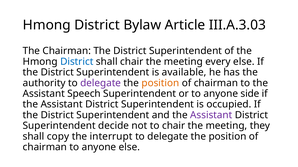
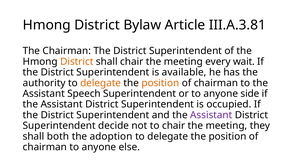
III.A.3.03: III.A.3.03 -> III.A.3.81 (237, 25)
District colour: blue -> orange (77, 62)
every else: else -> wait (244, 62)
delegate colour: purple -> orange (101, 83)
copy: copy -> both (58, 137)
interrupt: interrupt -> adoption (111, 137)
